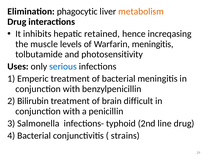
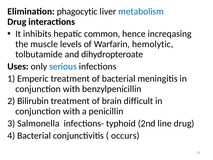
metabolism colour: orange -> blue (141, 11)
retained: retained -> common (102, 34)
Warfarin meningitis: meningitis -> hemolytic (153, 44)
photosensitivity: photosensitivity -> dihydropteroate (112, 54)
strains: strains -> occurs (125, 135)
